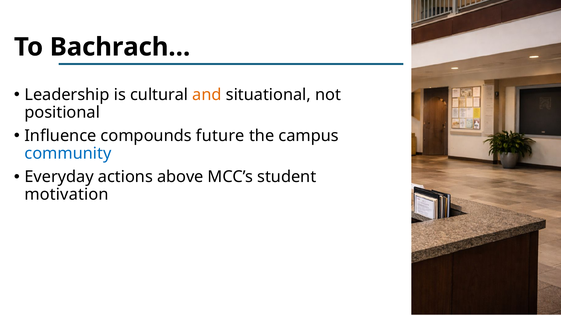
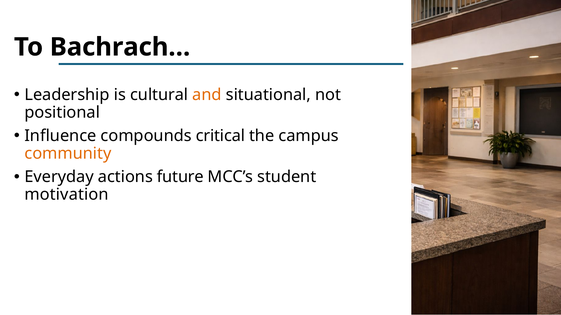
future: future -> critical (220, 136)
community colour: blue -> orange (68, 154)
above: above -> future (180, 177)
